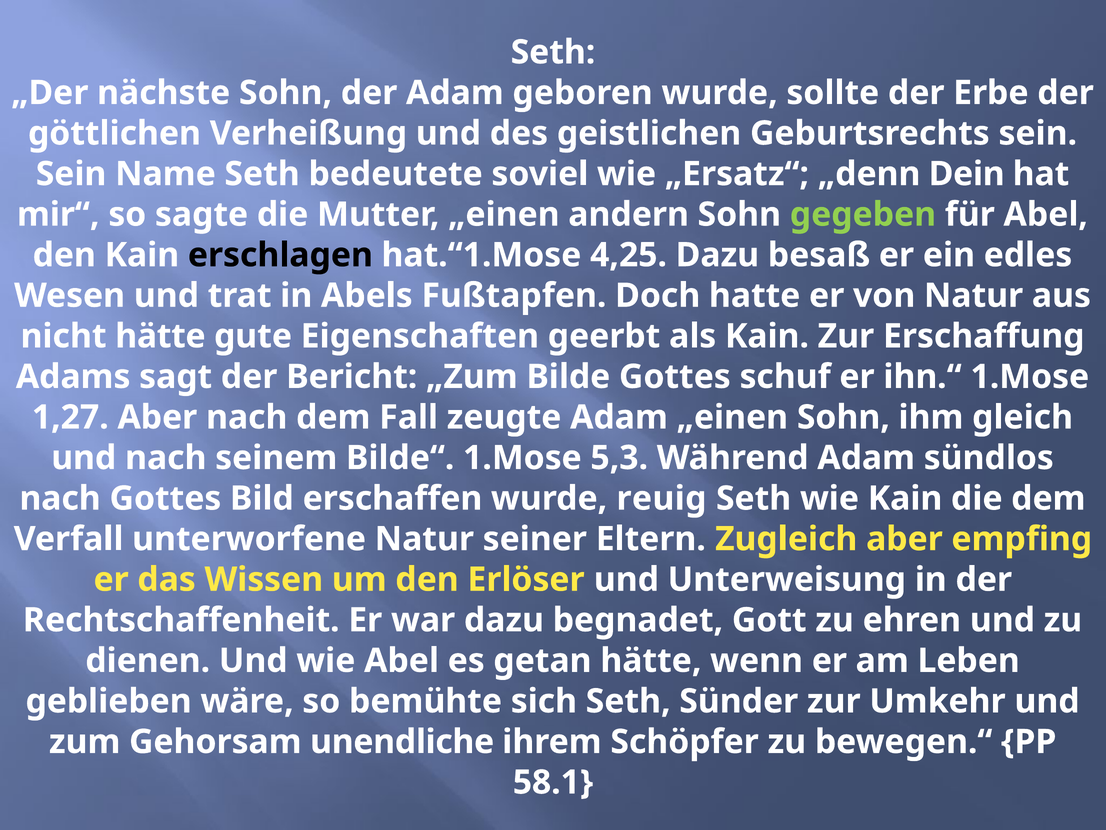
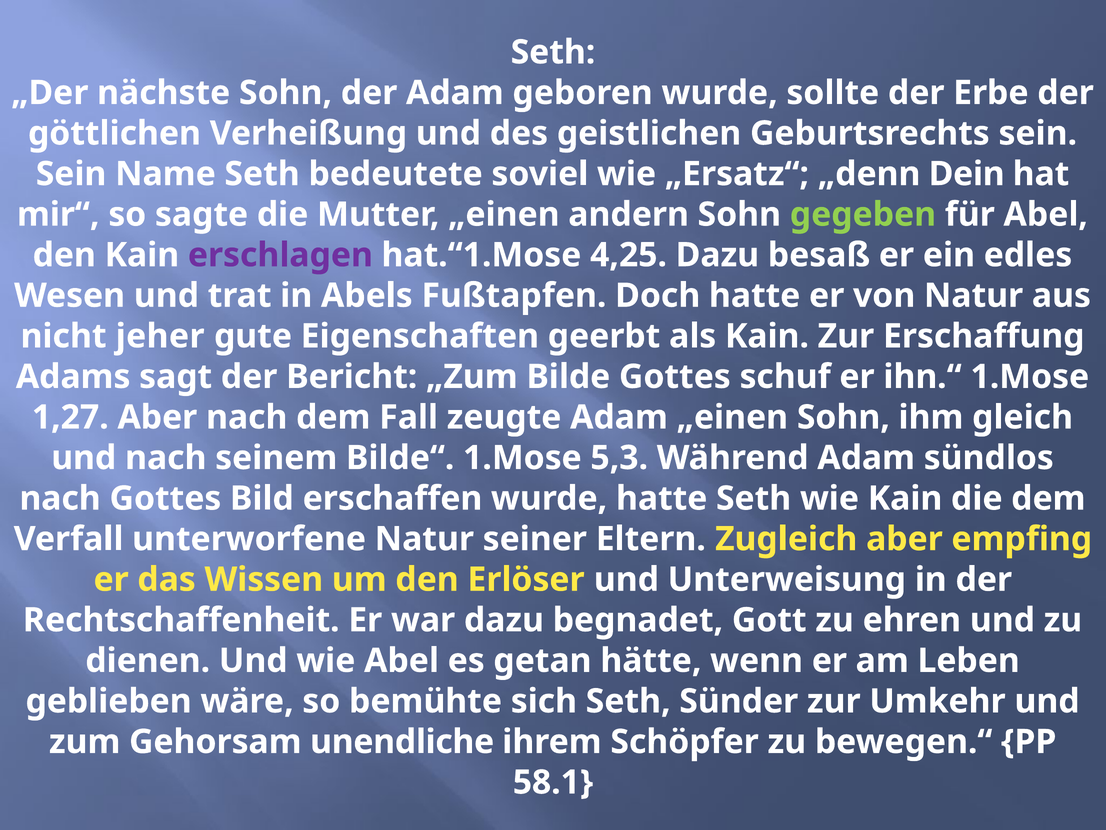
erschlagen colour: black -> purple (280, 255)
nicht hätte: hätte -> jeher (160, 336)
wurde reuig: reuig -> hatte (662, 498)
